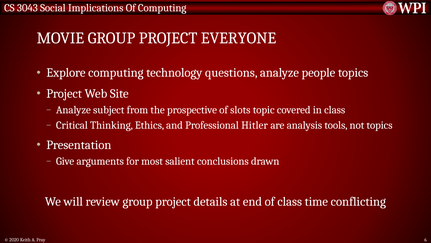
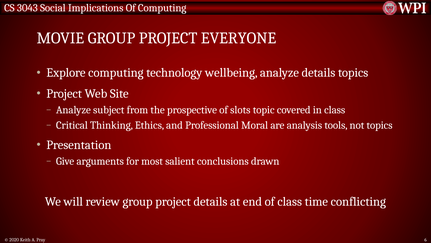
questions: questions -> wellbeing (231, 73)
analyze people: people -> details (318, 73)
Hitler: Hitler -> Moral (255, 125)
